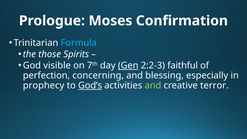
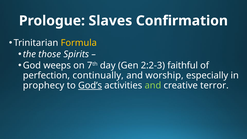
Moses: Moses -> Slaves (110, 21)
Formula colour: light blue -> yellow (79, 43)
visible: visible -> weeps (57, 65)
Gen underline: present -> none (128, 65)
concerning: concerning -> continually (98, 75)
blessing: blessing -> worship (164, 75)
